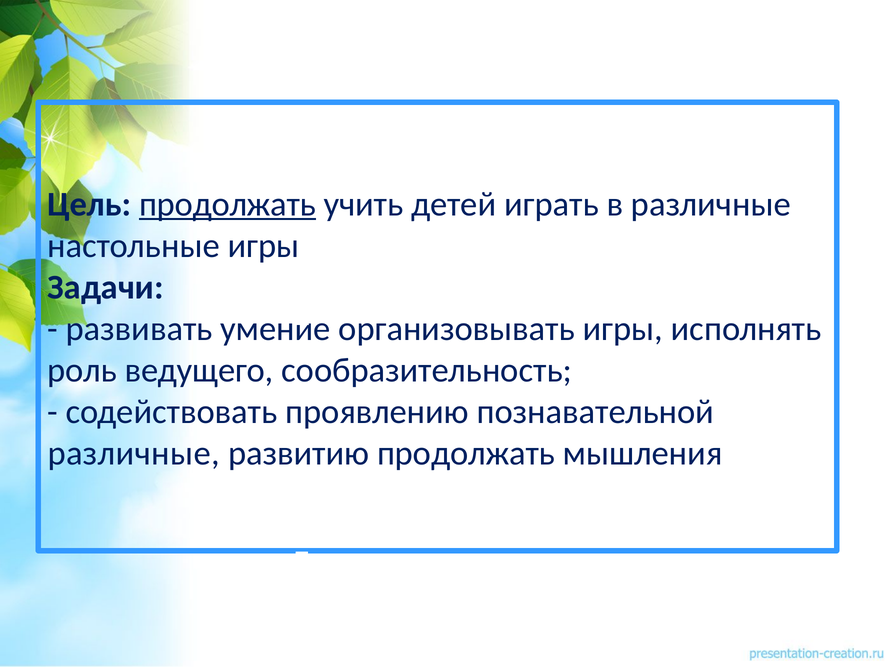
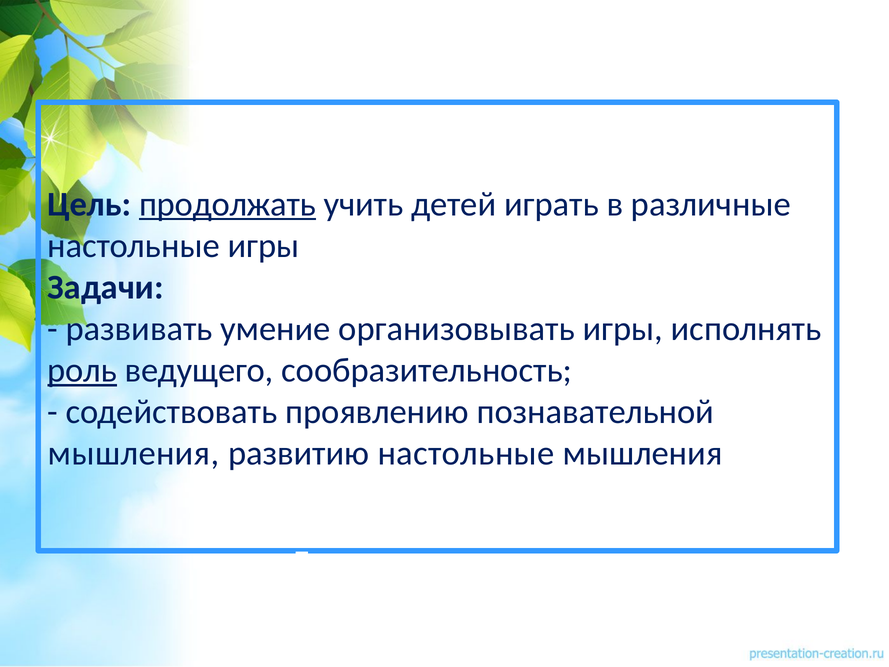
роль underline: none -> present (82, 370)
различные: различные -> мышления (134, 453)
развитию продолжать: продолжать -> настольные (466, 453)
